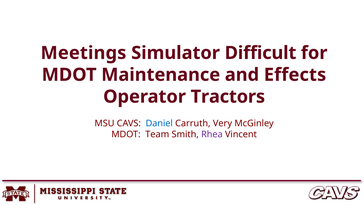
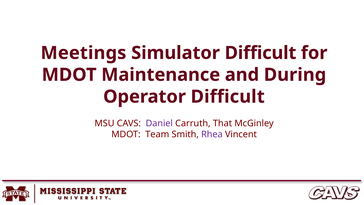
Effects: Effects -> During (295, 75)
Operator Tractors: Tractors -> Difficult (228, 97)
Daniel colour: blue -> purple (159, 123)
Very: Very -> That (222, 123)
